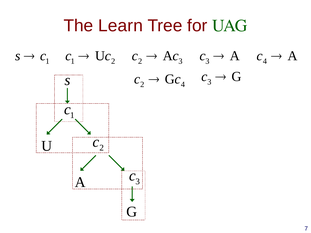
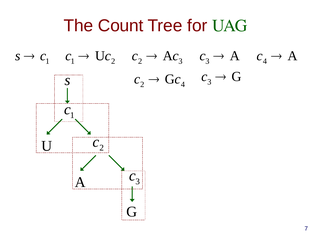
Learn: Learn -> Count (121, 26)
